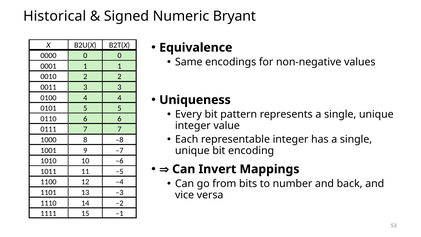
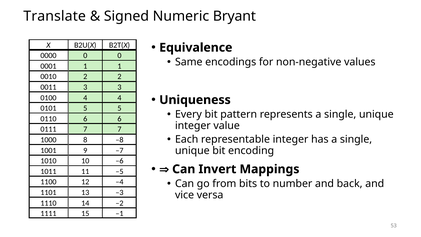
Historical: Historical -> Translate (55, 16)
